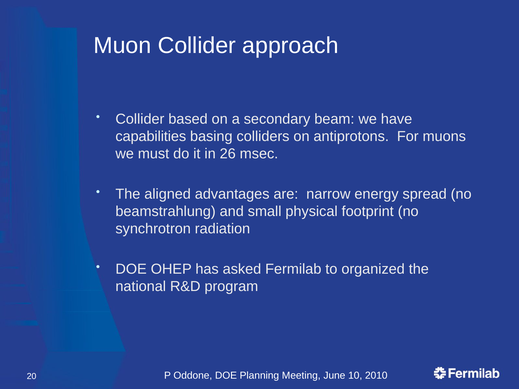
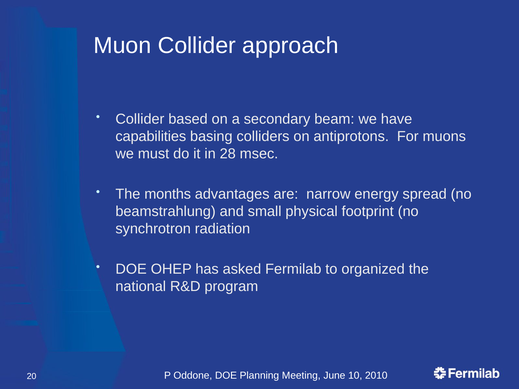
26: 26 -> 28 (228, 154)
aligned: aligned -> months (168, 194)
